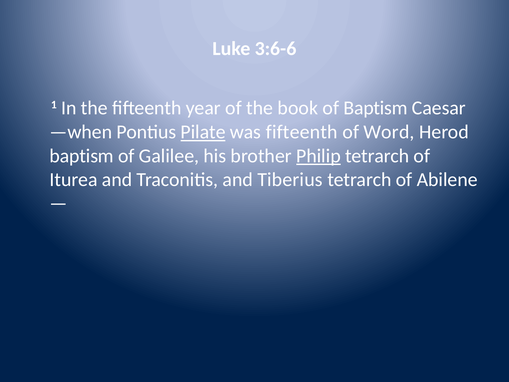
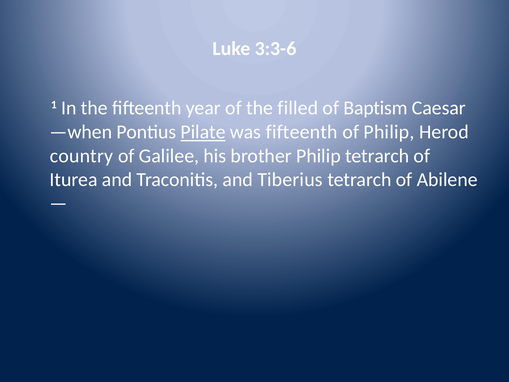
3:6-6: 3:6-6 -> 3:3-6 (276, 48)
book: book -> filled (298, 108)
of Word: Word -> Philip (389, 132)
baptism: baptism -> country (82, 156)
Philip underline: present -> none (318, 156)
